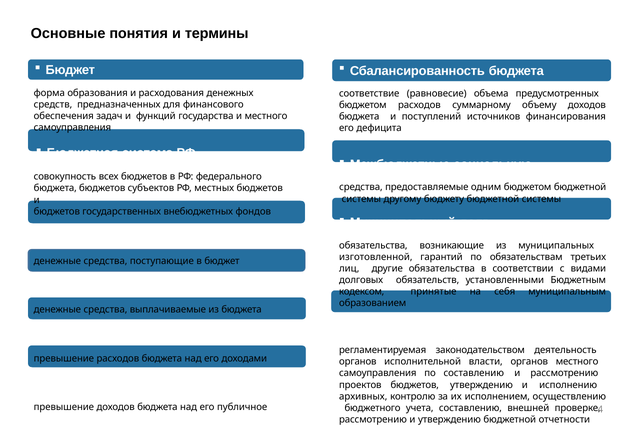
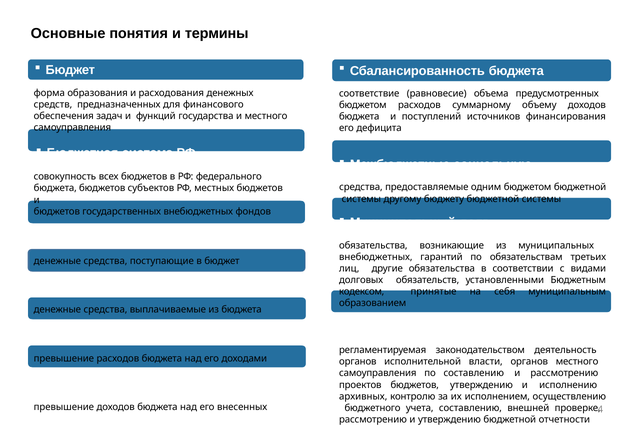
изготовленной: изготовленной -> внебюджетных (376, 257)
публичное: публичное -> внесенных (242, 406)
